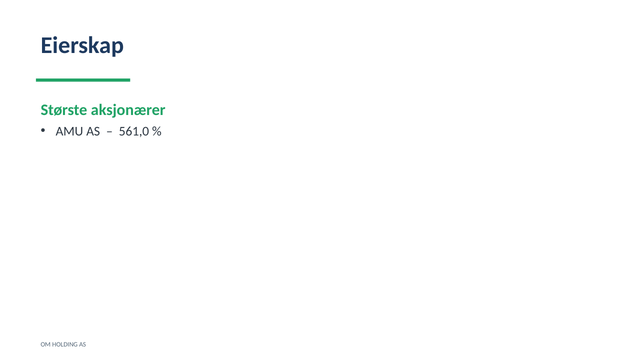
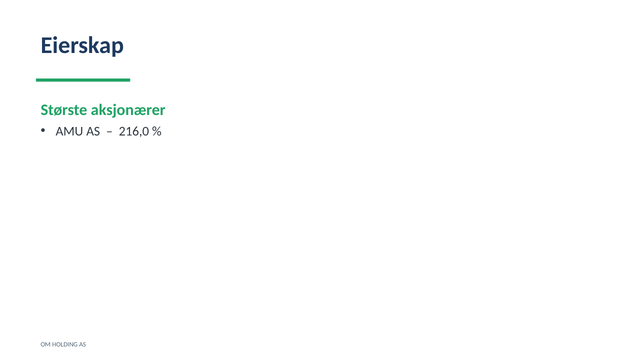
561,0: 561,0 -> 216,0 (134, 131)
